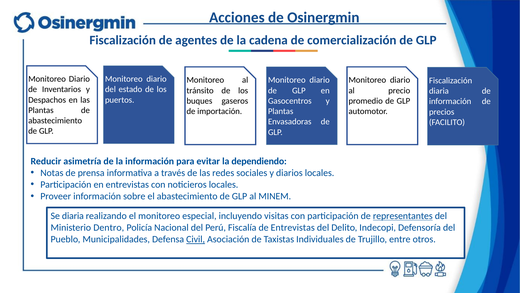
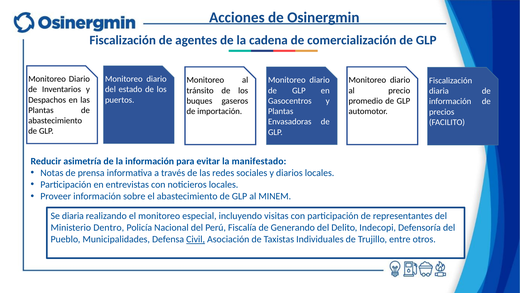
dependiendo: dependiendo -> manifestado (259, 161)
representantes underline: present -> none (403, 216)
de Entrevistas: Entrevistas -> Generando (293, 227)
